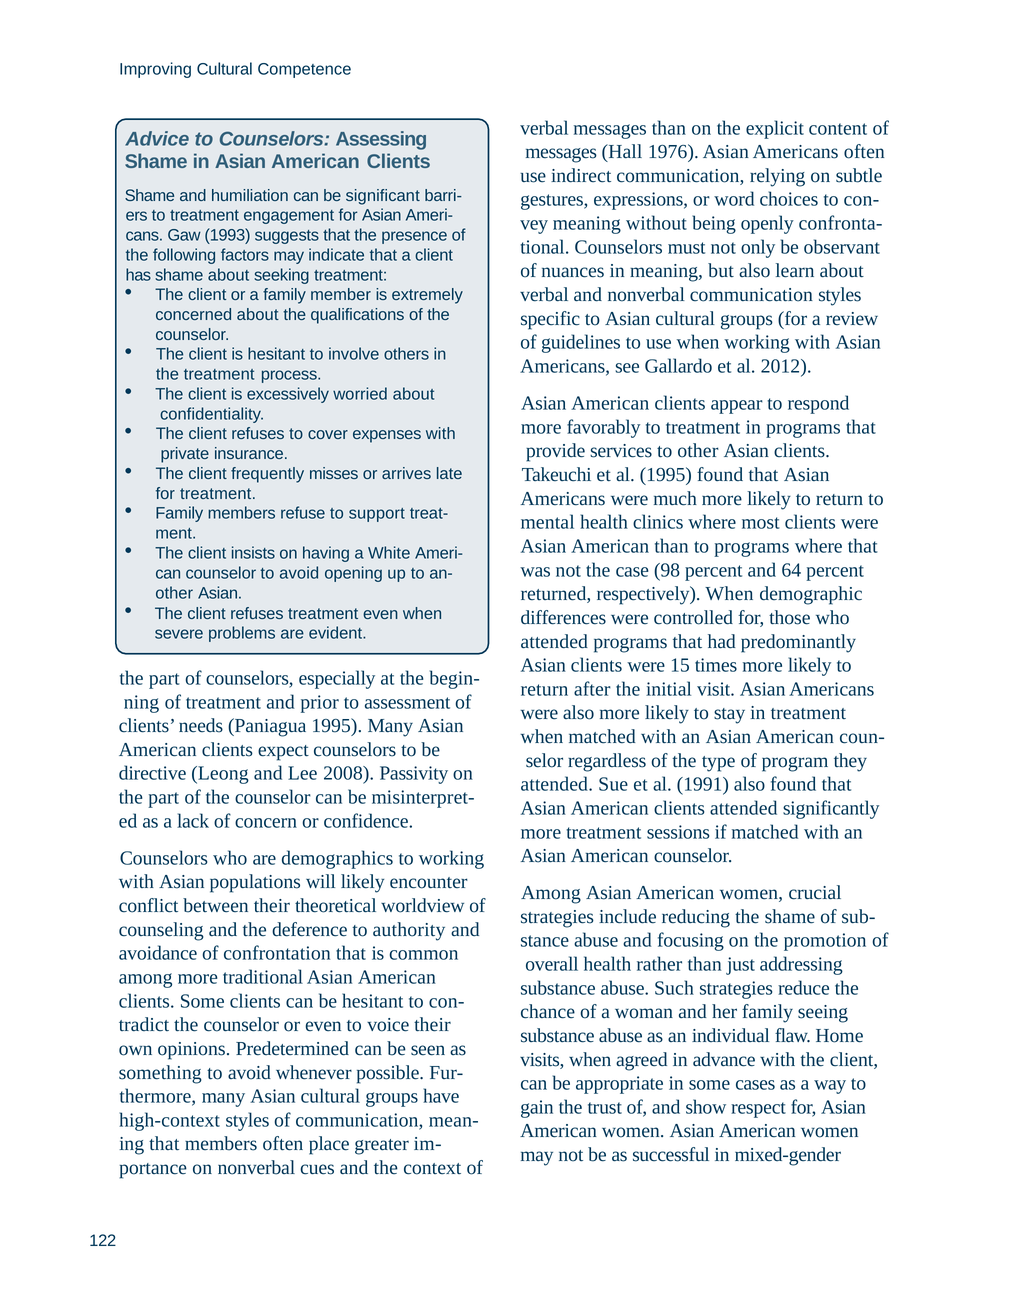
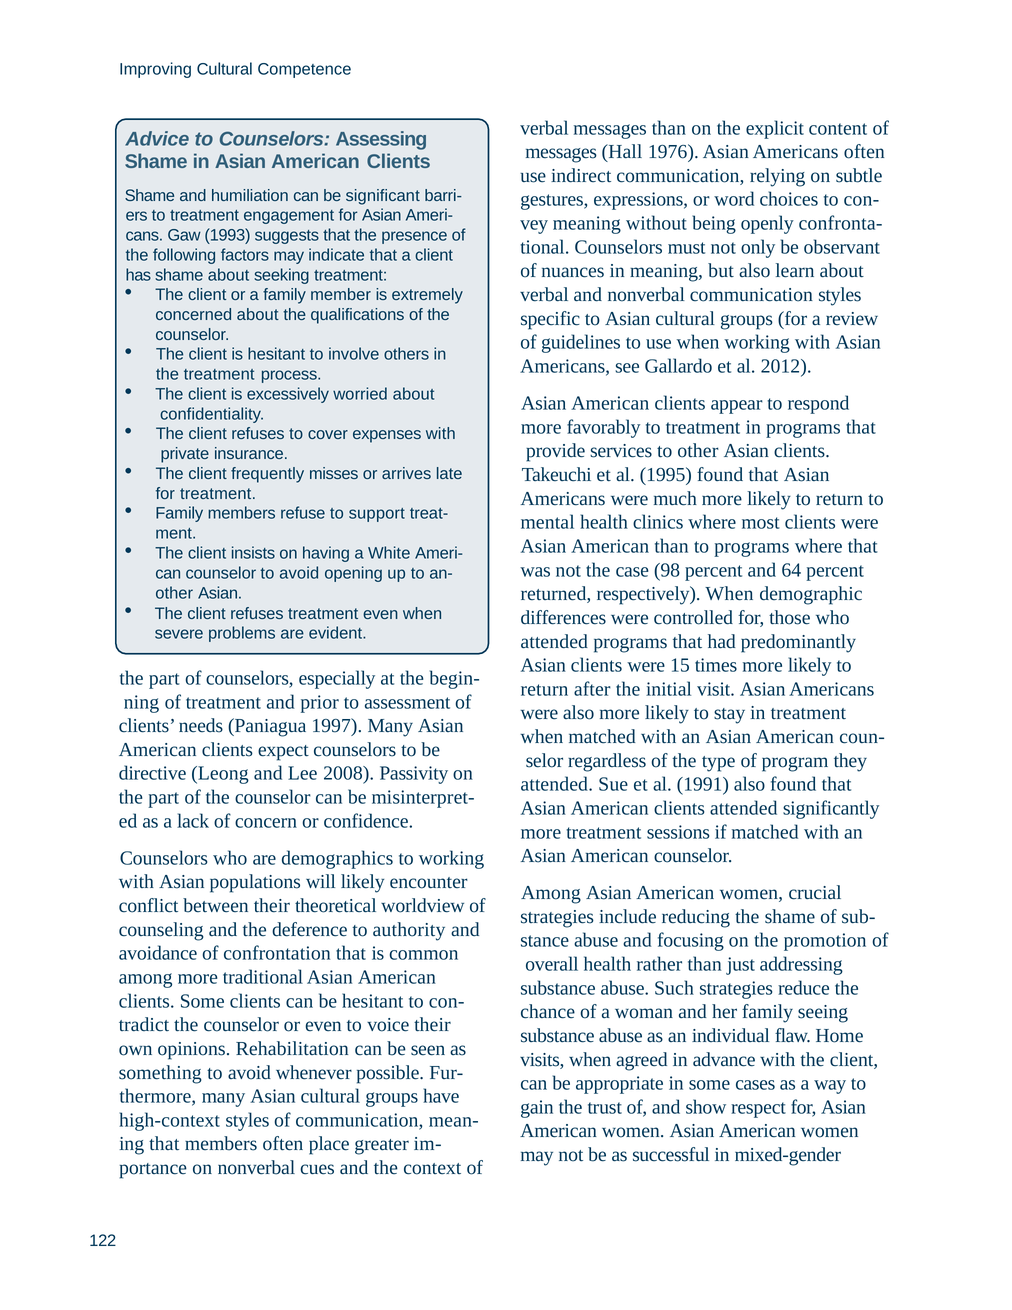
Paniagua 1995: 1995 -> 1997 (337, 726)
Predetermined: Predetermined -> Rehabilitation (292, 1048)
